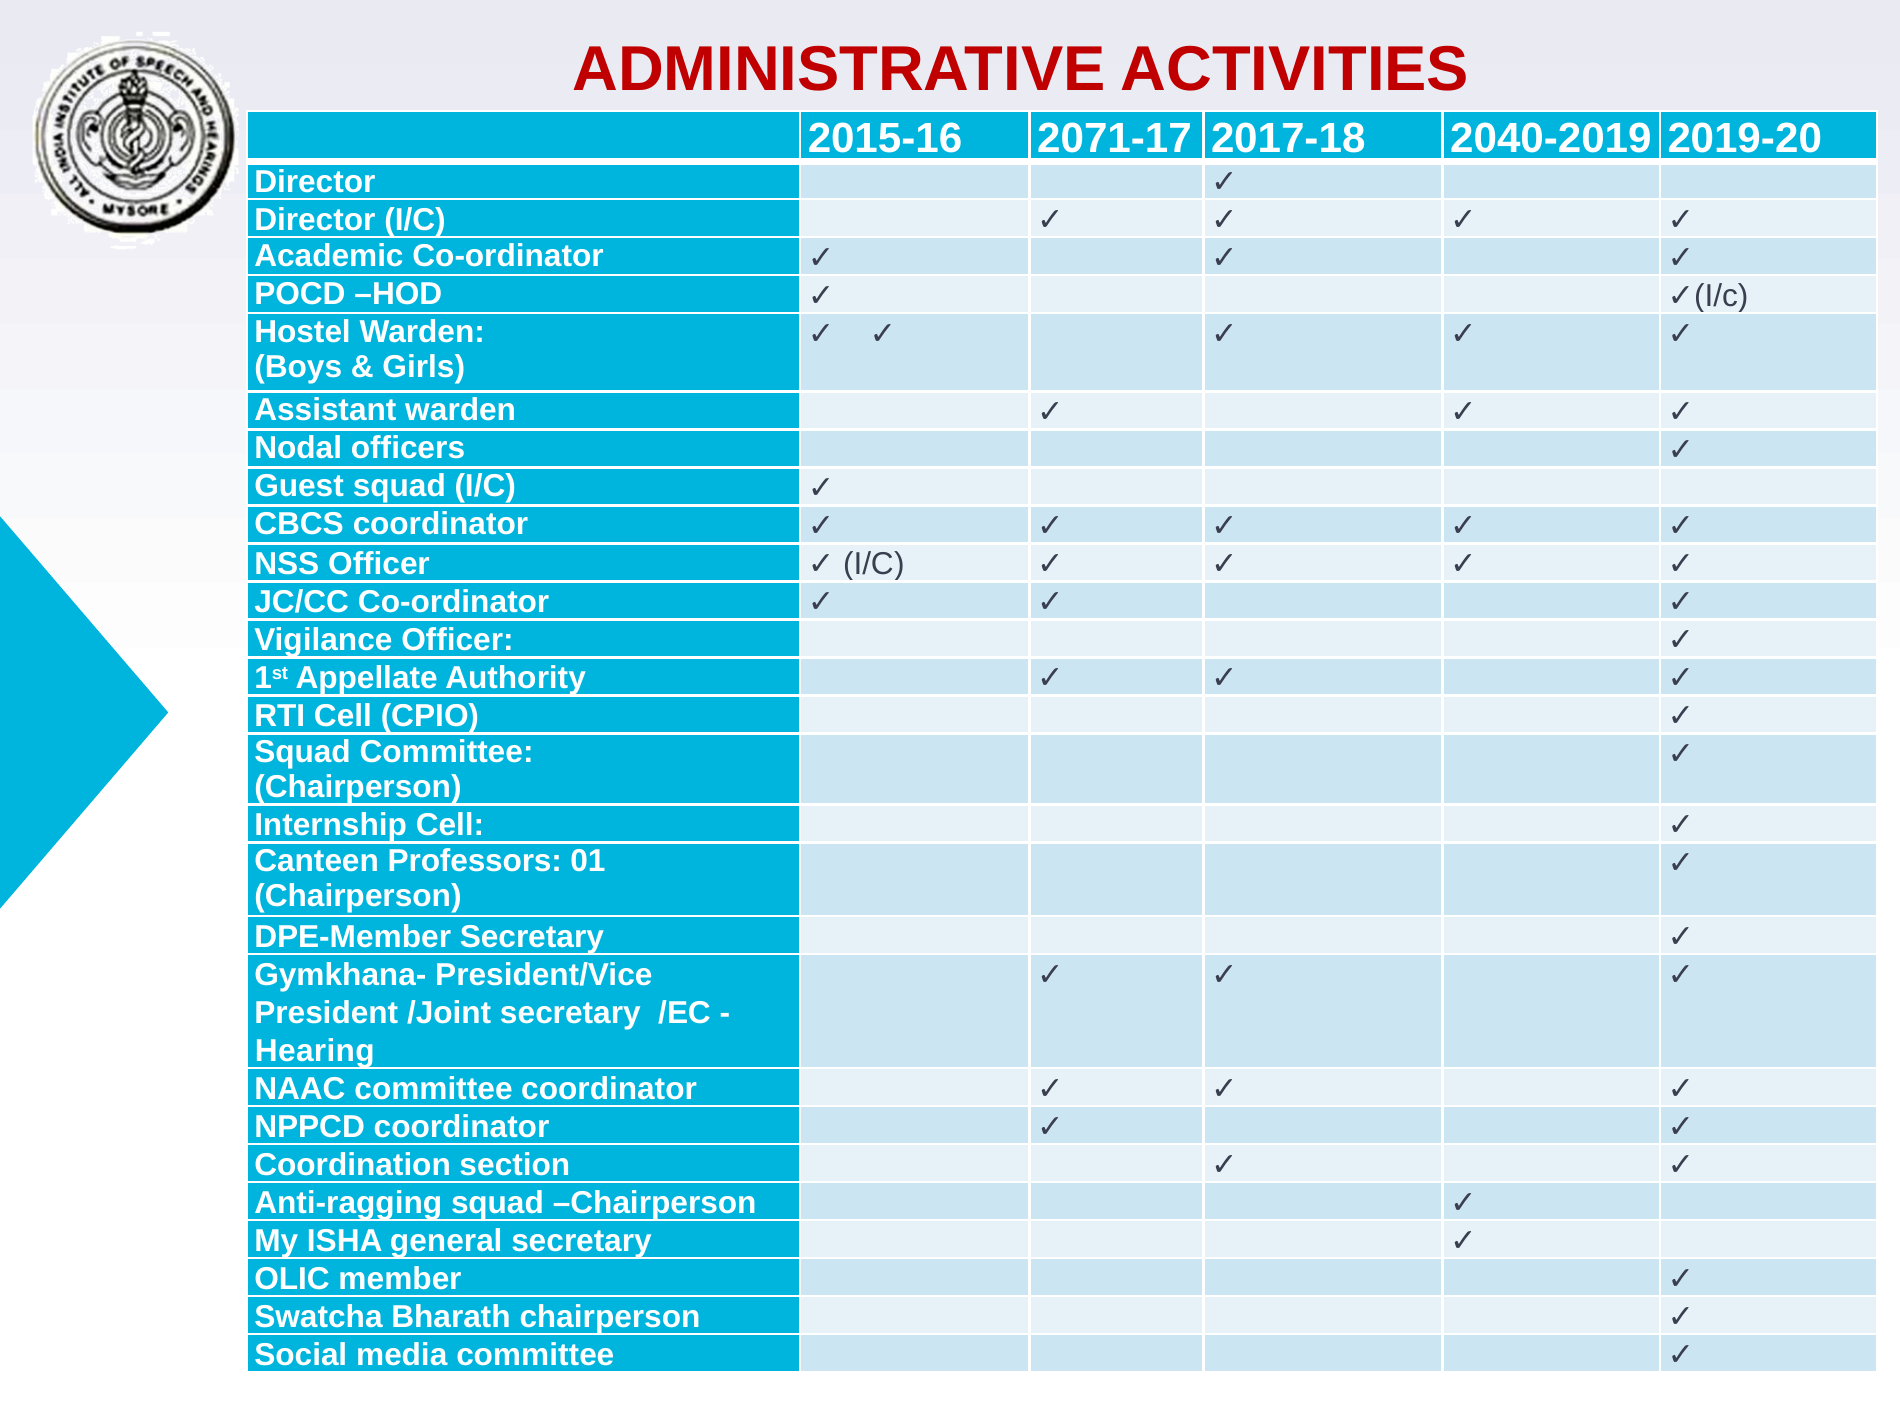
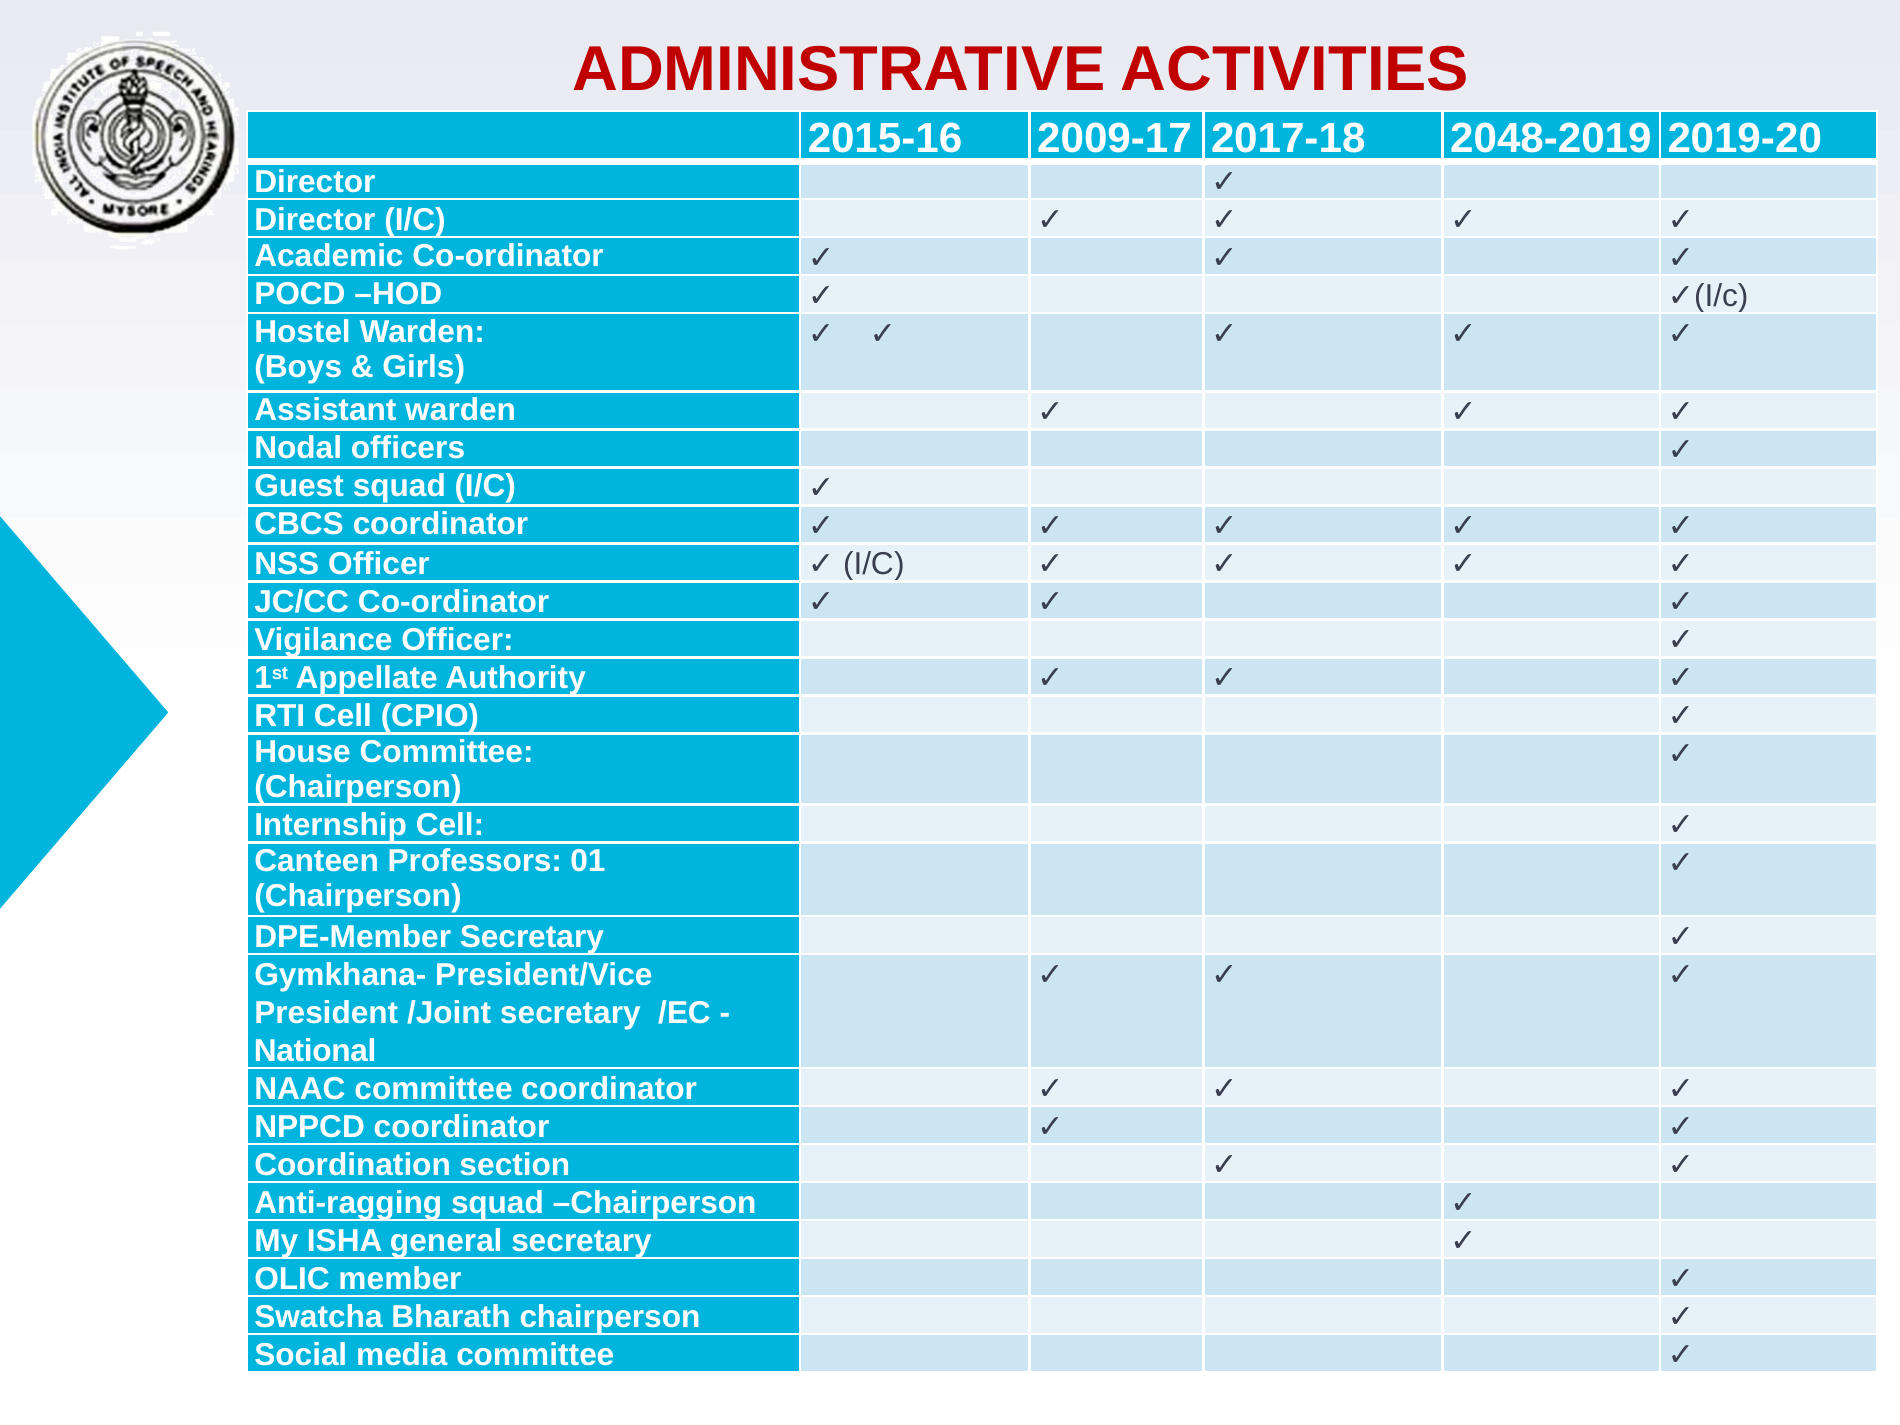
2071-17: 2071-17 -> 2009-17 (1114, 138)
2040-2019: 2040-2019 -> 2048-2019 (1551, 138)
Squad: Squad -> House (303, 752)
Hearing: Hearing -> National (315, 1051)
